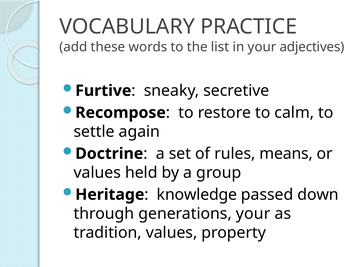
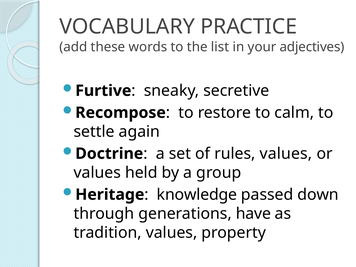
rules means: means -> values (286, 154)
generations your: your -> have (253, 214)
